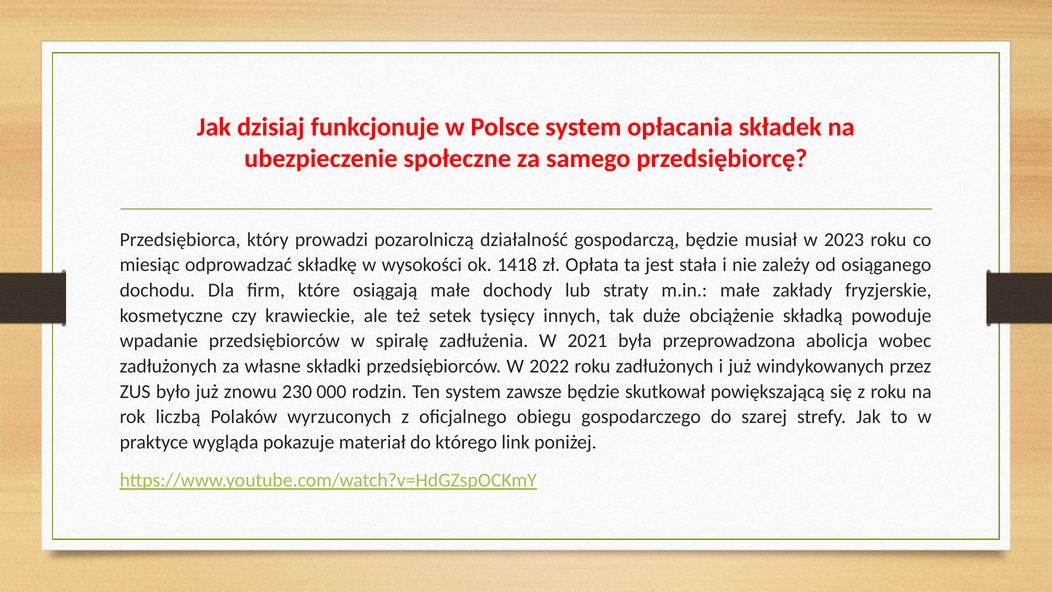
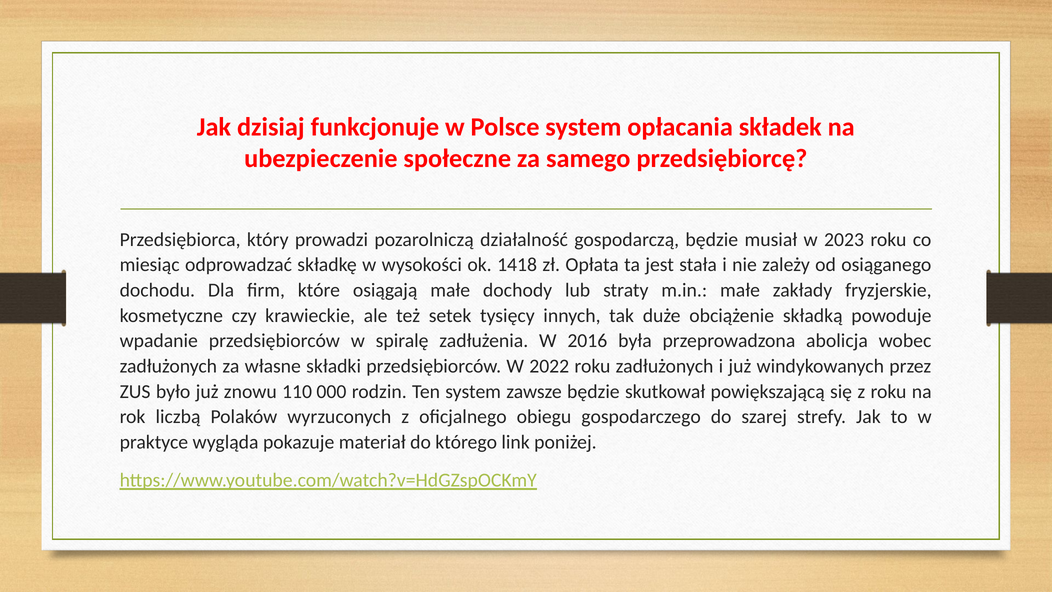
2021: 2021 -> 2016 (587, 341)
230: 230 -> 110 (297, 391)
